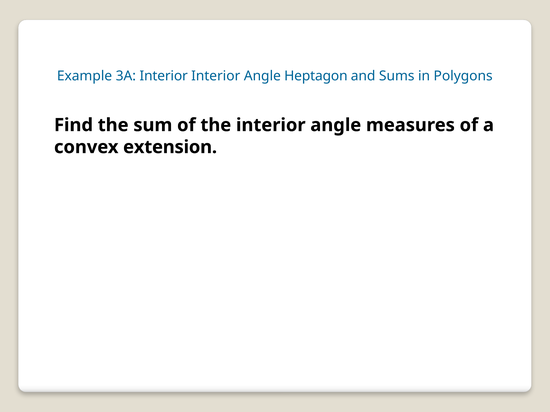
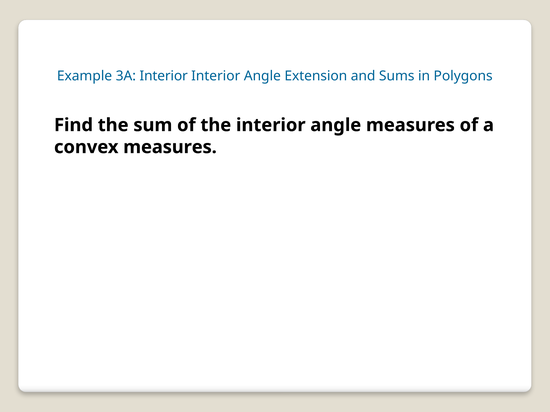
Heptagon: Heptagon -> Extension (316, 76)
convex extension: extension -> measures (170, 147)
